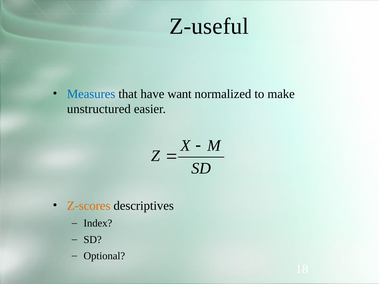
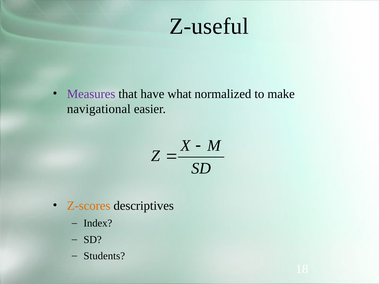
Measures colour: blue -> purple (91, 94)
want: want -> what (179, 94)
unstructured: unstructured -> navigational (99, 109)
Optional: Optional -> Students (104, 256)
